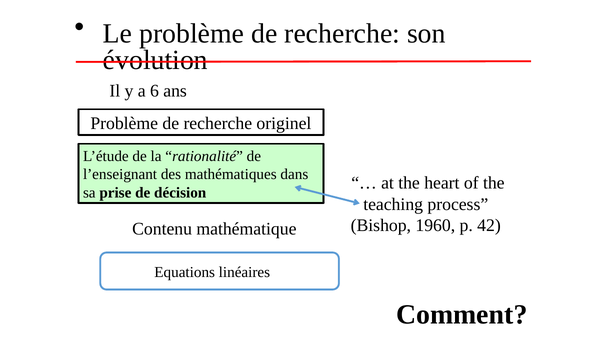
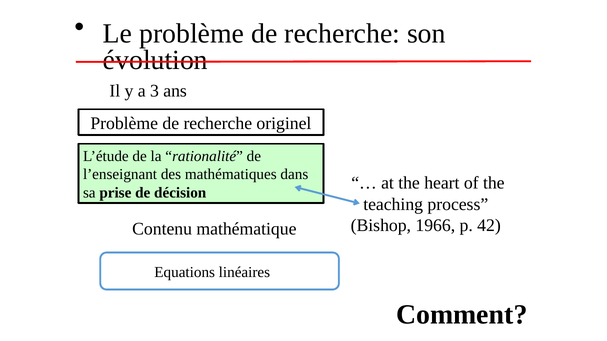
6: 6 -> 3 (154, 91)
1960: 1960 -> 1966 (435, 226)
